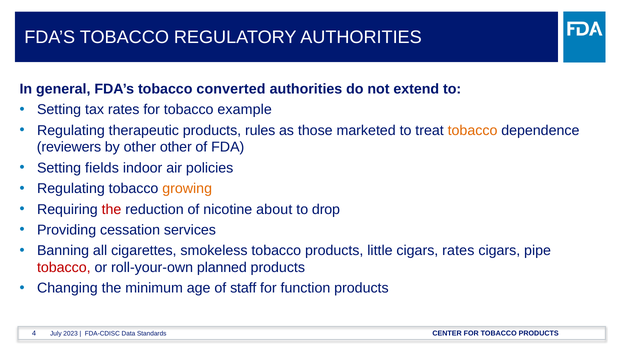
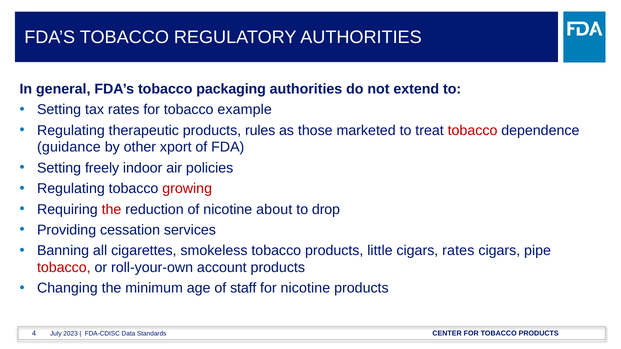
converted: converted -> packaging (231, 89)
tobacco colour: orange -> red (473, 131)
reviewers: reviewers -> guidance (69, 147)
other other: other -> xport (176, 147)
fields: fields -> freely (102, 168)
growing colour: orange -> red (187, 189)
planned: planned -> account (222, 268)
for function: function -> nicotine (305, 288)
